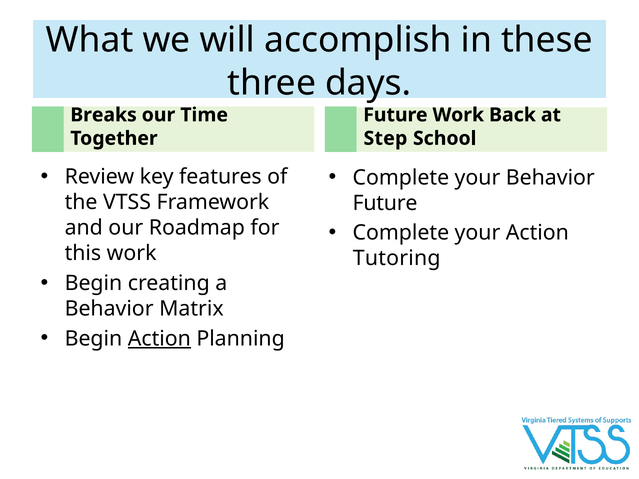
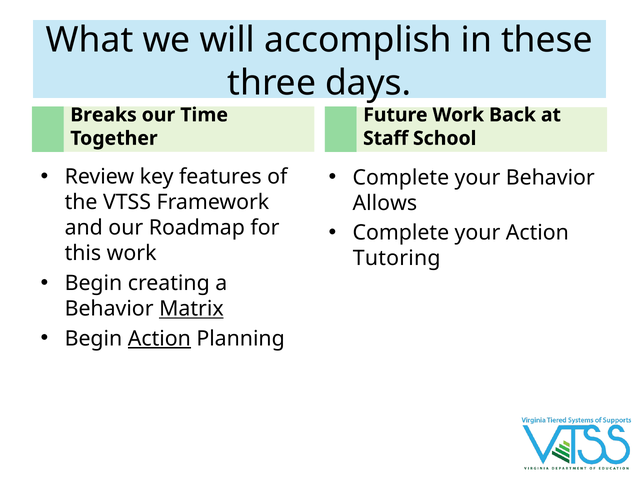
Step: Step -> Staff (386, 138)
Future: Future -> Allows (385, 203)
Matrix underline: none -> present (191, 309)
